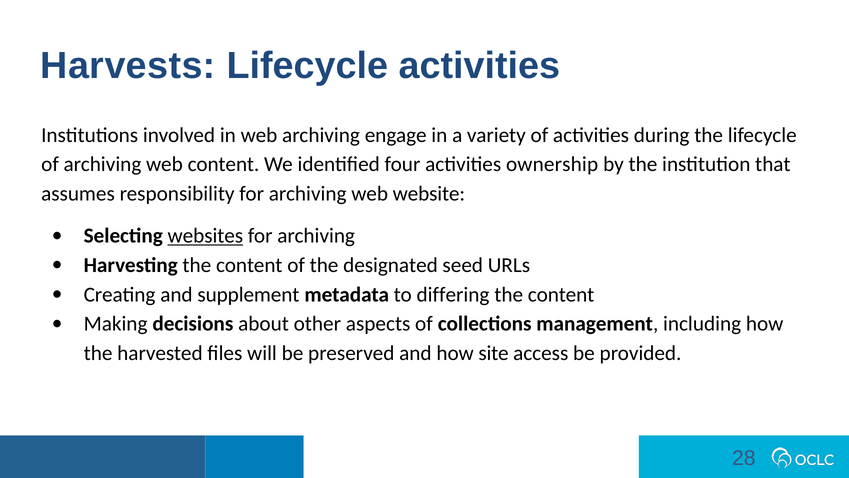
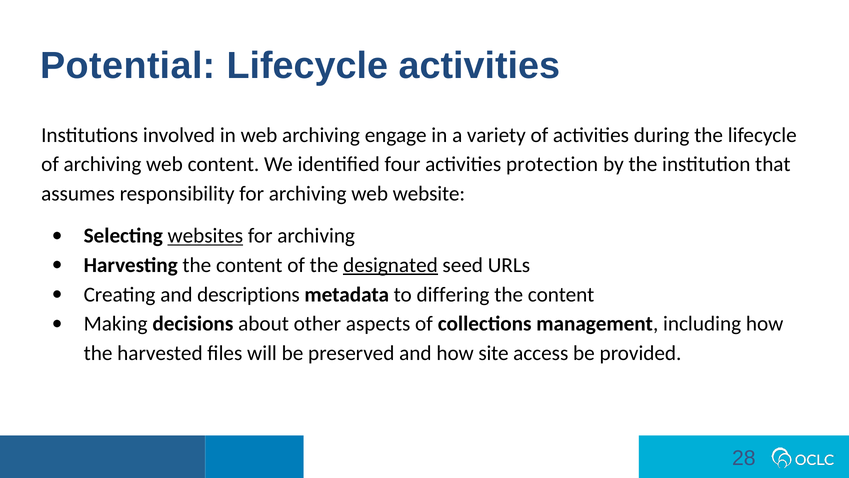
Harvests: Harvests -> Potential (128, 66)
ownership: ownership -> protection (552, 164)
designated underline: none -> present (391, 265)
supplement: supplement -> descriptions (248, 294)
